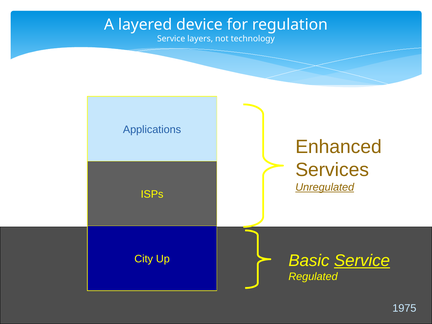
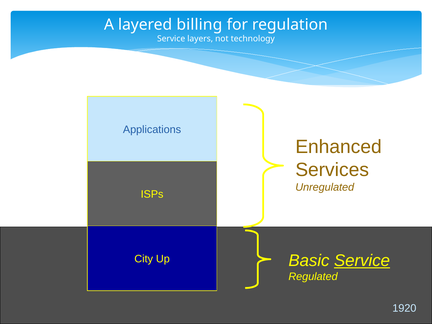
device: device -> billing (199, 25)
Unregulated underline: present -> none (325, 187)
1975: 1975 -> 1920 (404, 308)
